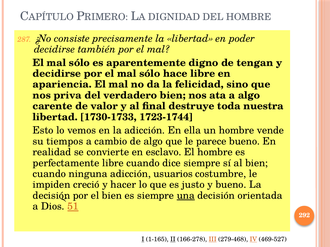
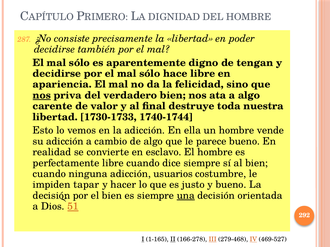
nos underline: none -> present (42, 95)
1723-1744: 1723-1744 -> 1740-1744 (166, 117)
su tiempos: tiempos -> adicción (65, 141)
creció: creció -> tapar (86, 185)
